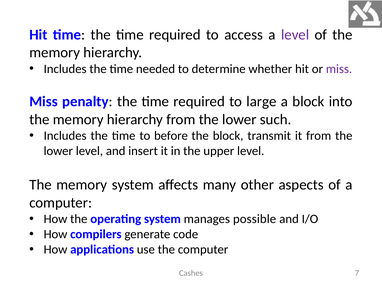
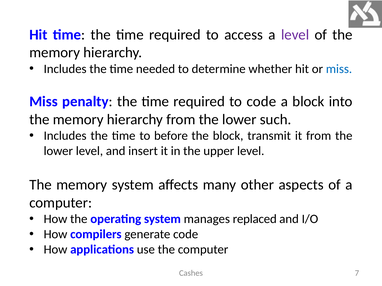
miss colour: purple -> blue (339, 69)
to large: large -> code (261, 102)
possible: possible -> replaced (255, 219)
